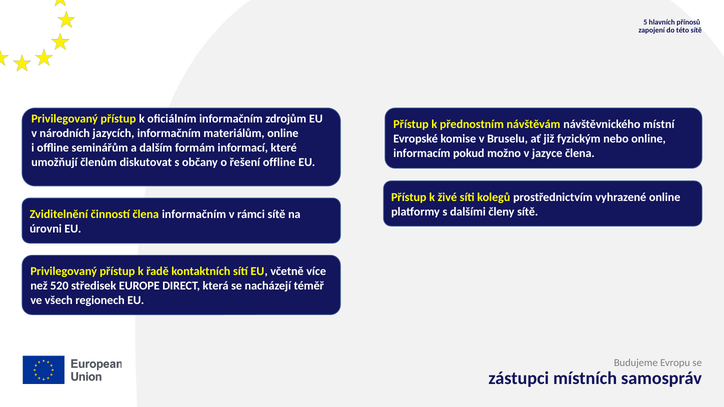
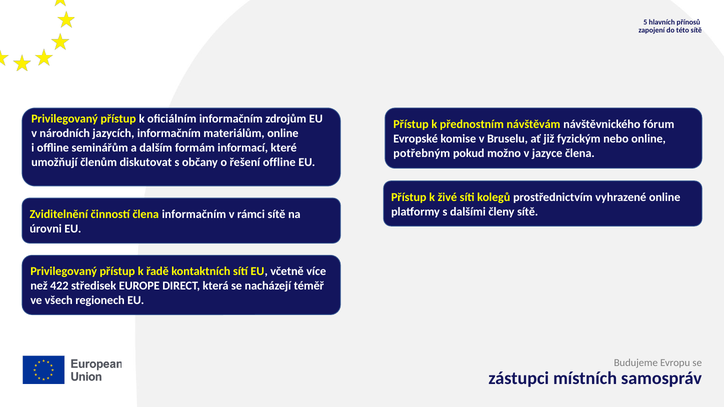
místní: místní -> fórum (659, 125)
informacím: informacím -> potřebným (422, 154)
520: 520 -> 422 (59, 286)
